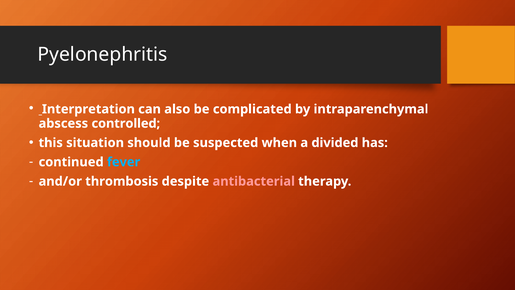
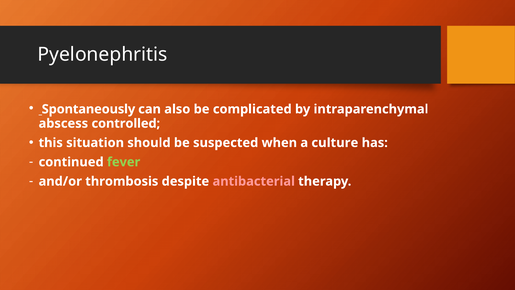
Interpretation: Interpretation -> Spontaneously (88, 109)
divided: divided -> culture (335, 143)
fever colour: light blue -> light green (124, 162)
